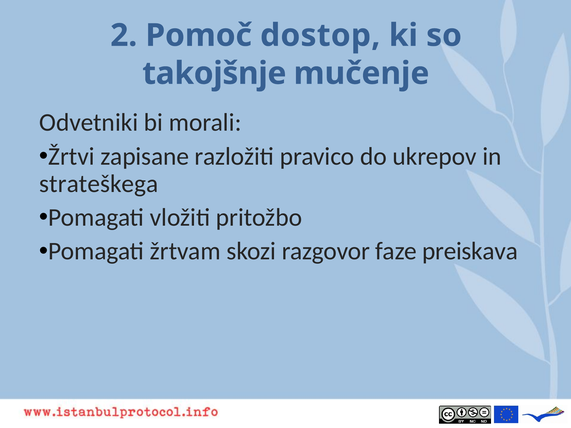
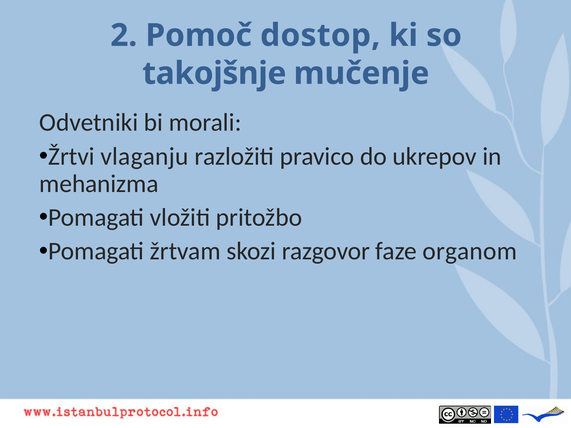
zapisane: zapisane -> vlaganju (145, 156)
strateškega: strateškega -> mehanizma (99, 184)
preiskava: preiskava -> organom (470, 251)
